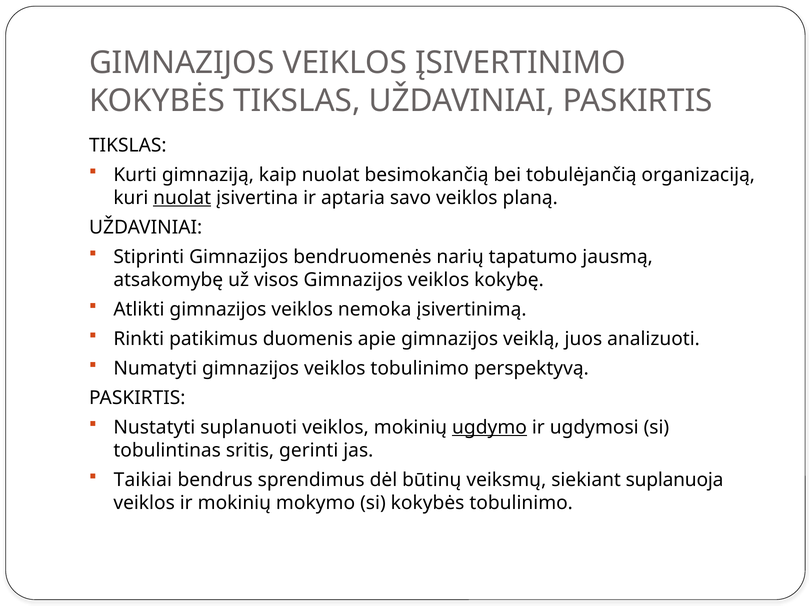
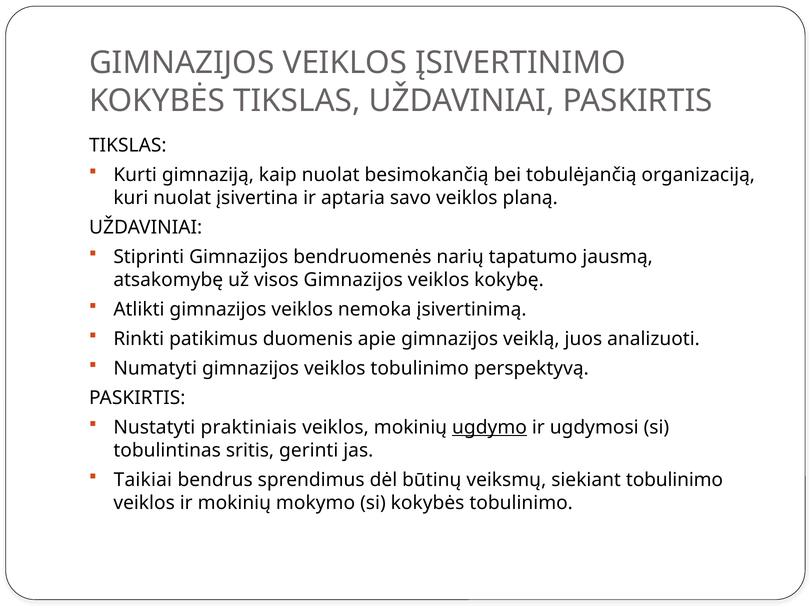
nuolat underline: present -> none (182, 198)
suplanuoti: suplanuoti -> praktiniais (249, 427)
siekiant suplanuoja: suplanuoja -> tobulinimo (675, 480)
